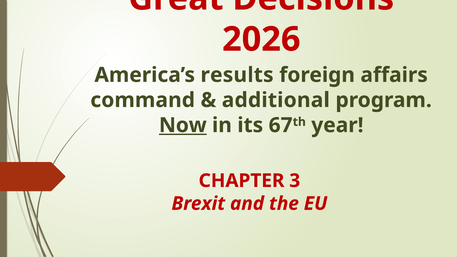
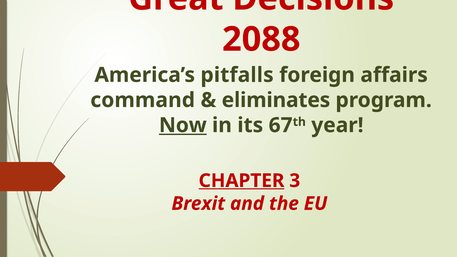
2026: 2026 -> 2088 (261, 39)
results: results -> pitfalls (237, 75)
additional: additional -> eliminates (276, 100)
CHAPTER underline: none -> present (242, 181)
